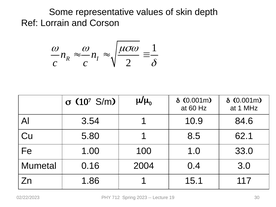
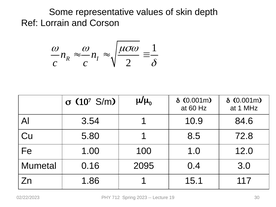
62.1: 62.1 -> 72.8 (244, 136)
33.0: 33.0 -> 12.0 (244, 151)
2004: 2004 -> 2095 (144, 166)
